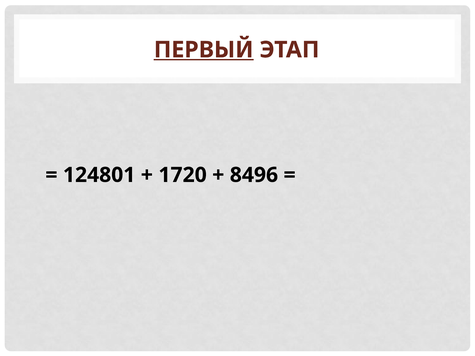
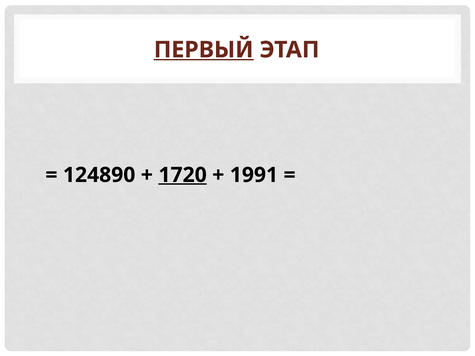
124801: 124801 -> 124890 (99, 175)
1720 underline: none -> present (183, 175)
8496: 8496 -> 1991 (254, 175)
